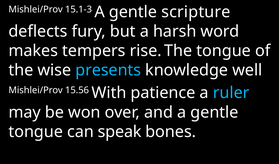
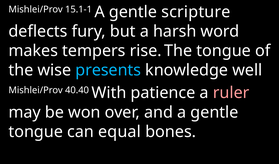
15.1-3: 15.1-3 -> 15.1-1 (79, 9)
15.56: 15.56 -> 40.40 (77, 90)
ruler colour: light blue -> pink (231, 93)
speak: speak -> equal (120, 131)
